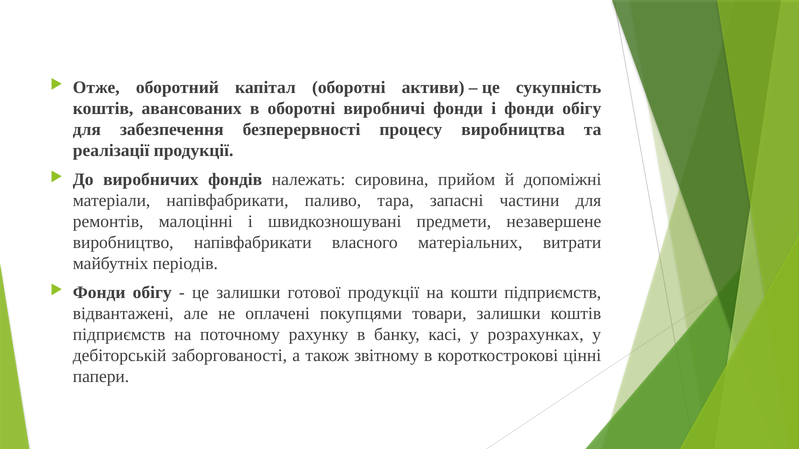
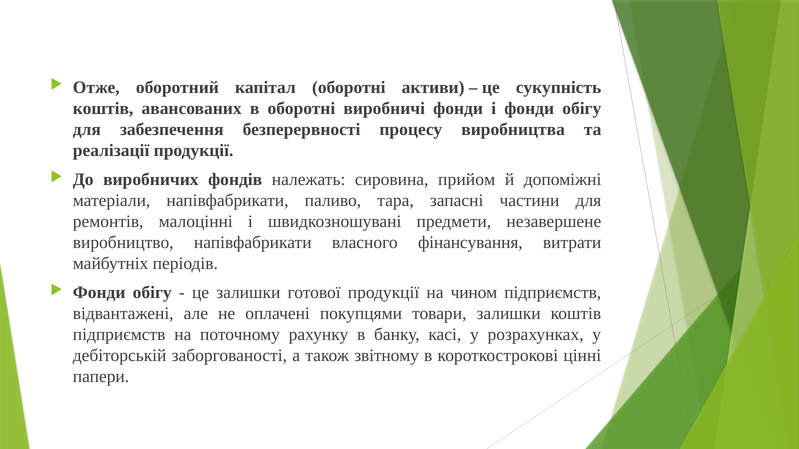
матеріальних: матеріальних -> фінансування (470, 243)
кошти: кошти -> чином (474, 293)
